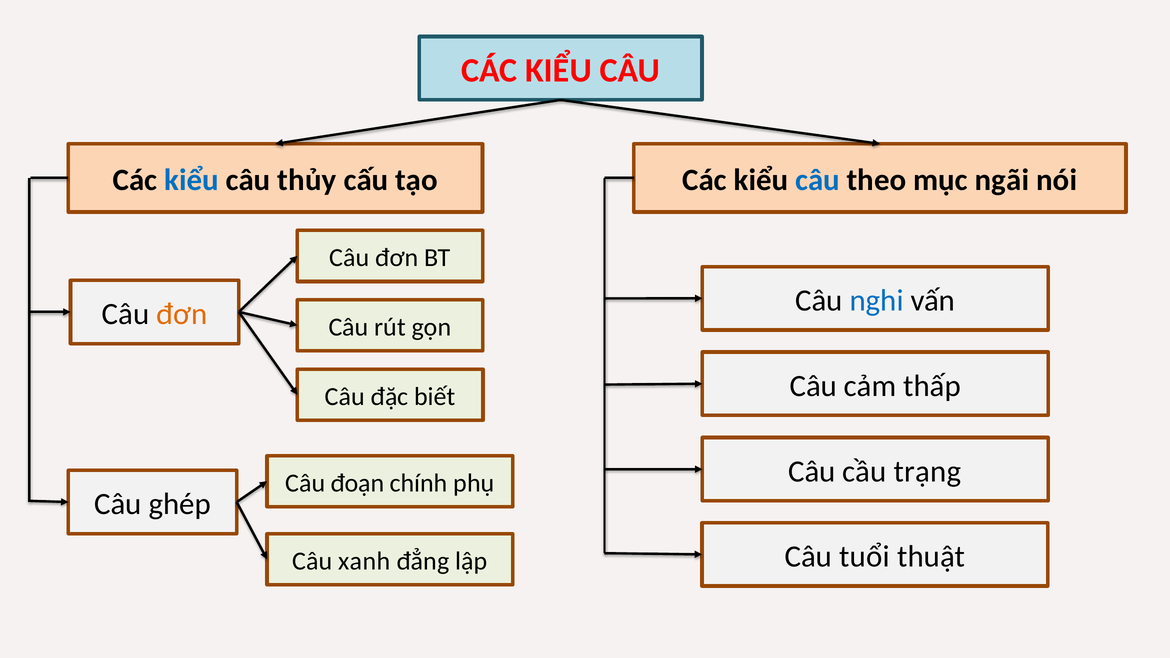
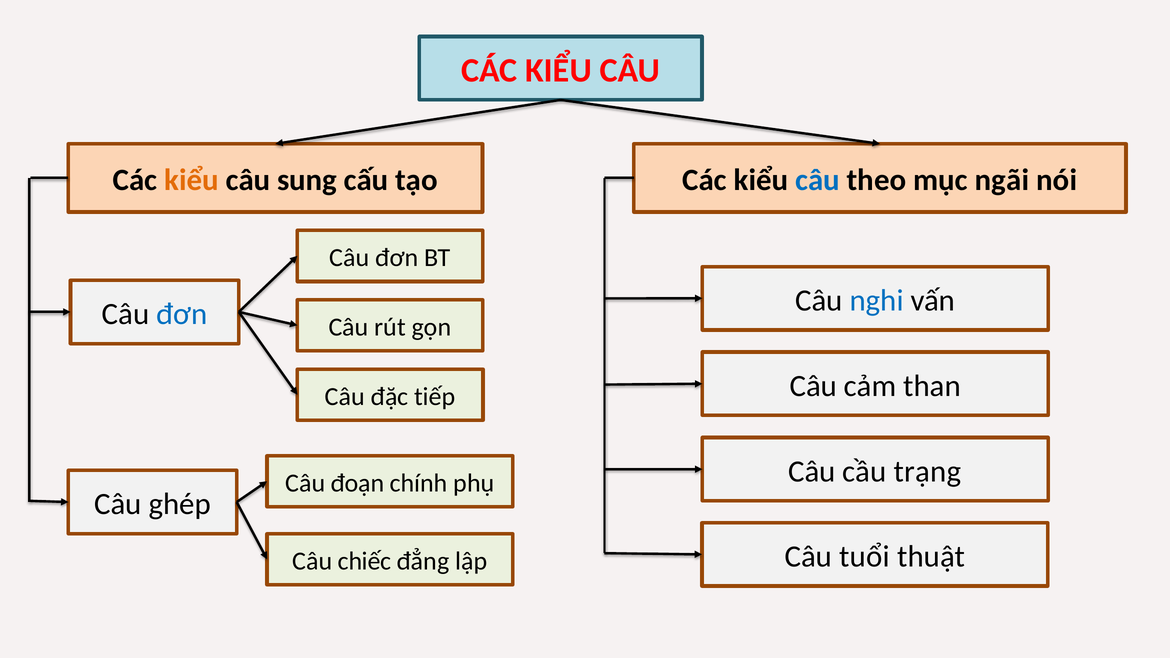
kiểu colour: blue -> orange (192, 180)
thủy: thủy -> sung (307, 180)
đơn colour: orange -> blue (182, 314)
thấp: thấp -> than (932, 386)
biết: biết -> tiếp (435, 397)
xanh: xanh -> chiếc (365, 561)
